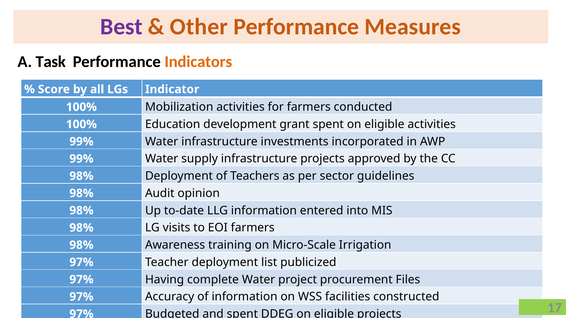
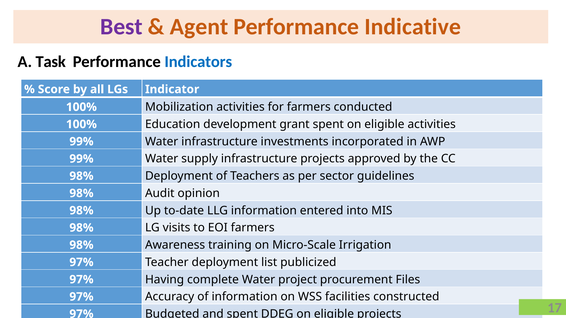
Other: Other -> Agent (199, 27)
Measures: Measures -> Indicative (413, 27)
Indicators colour: orange -> blue (198, 62)
